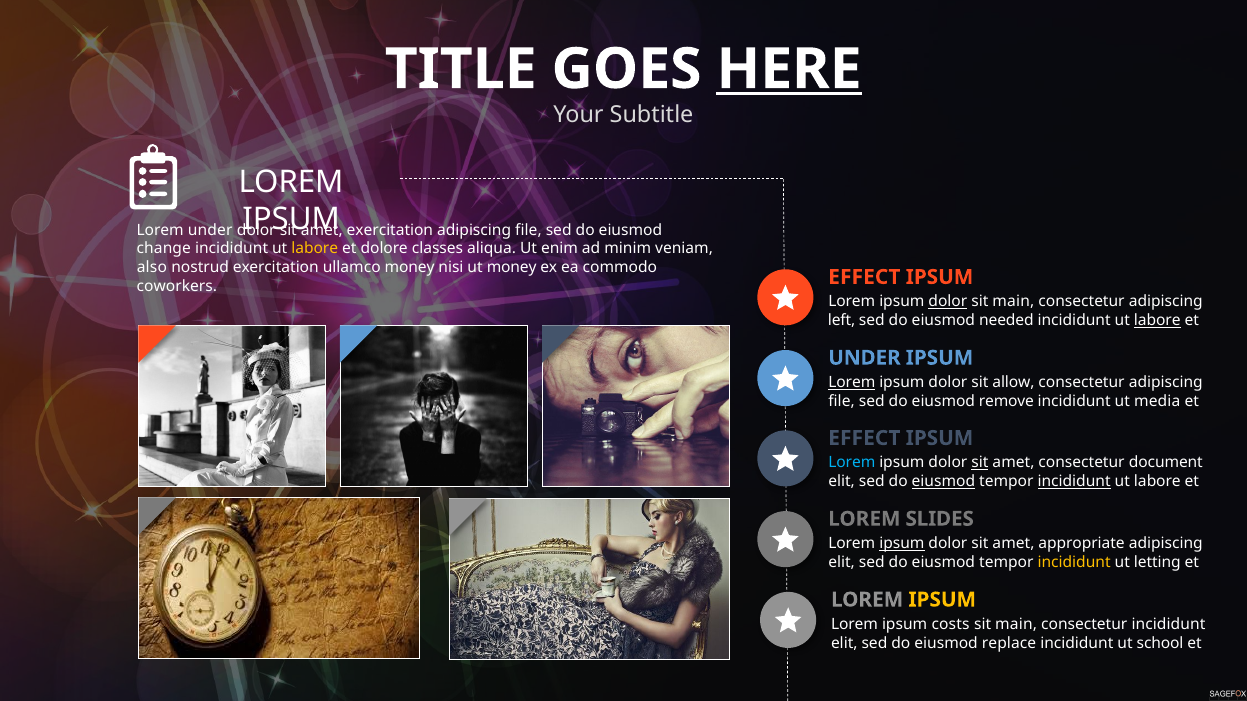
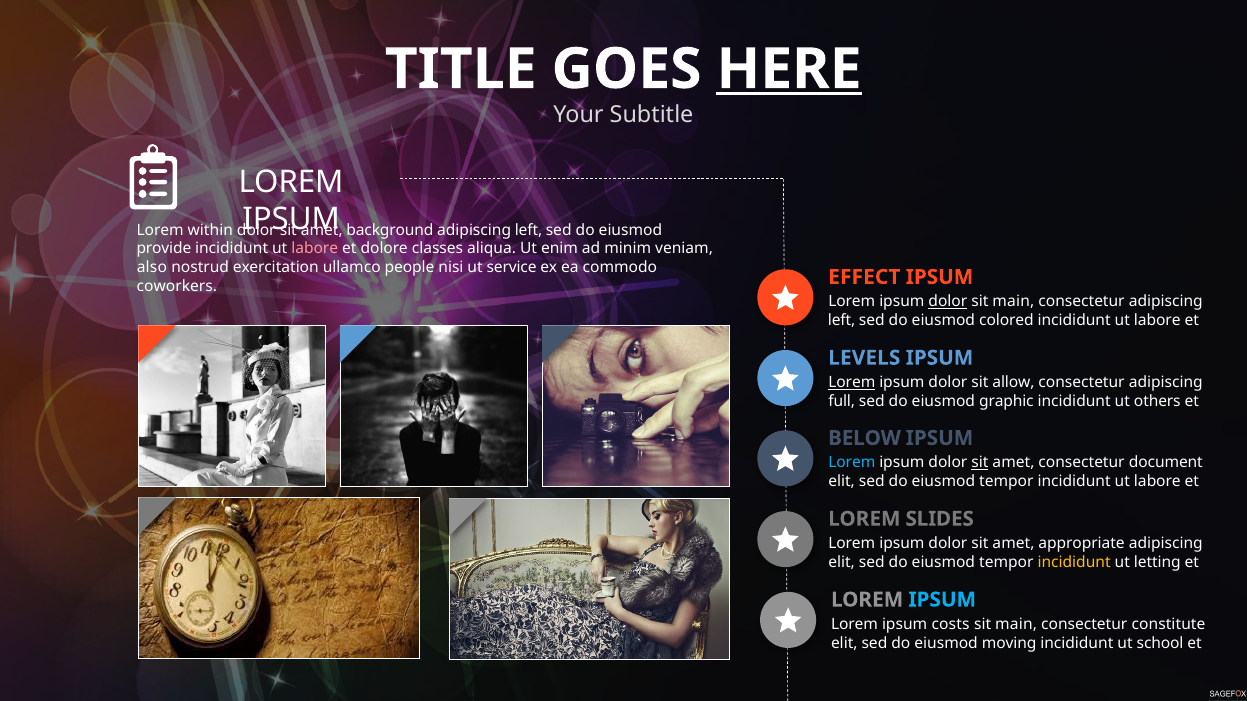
Lorem under: under -> within (210, 230)
exercitation: exercitation -> background (390, 230)
file: file -> left (529, 230)
change: change -> provide (164, 249)
labore colour: yellow -> pink (315, 249)
ullamco money: money -> people (410, 267)
ut money: money -> service (512, 267)
needed: needed -> colored (1006, 321)
labore underline: present -> none (1157, 321)
UNDER: UNDER -> LEVELS (864, 358)
file: file -> full (842, 401)
remove: remove -> graphic (1006, 401)
media: media -> others (1157, 401)
EFFECT: EFFECT -> BELOW (864, 438)
eiusmod underline: present -> none (943, 482)
incididunt underline: present -> none (1074, 482)
ipsum underline: present -> none (902, 544)
IPSUM colour: yellow -> light blue (942, 600)
consectetur incididunt: incididunt -> constitute (1168, 625)
replace: replace -> moving (1009, 643)
